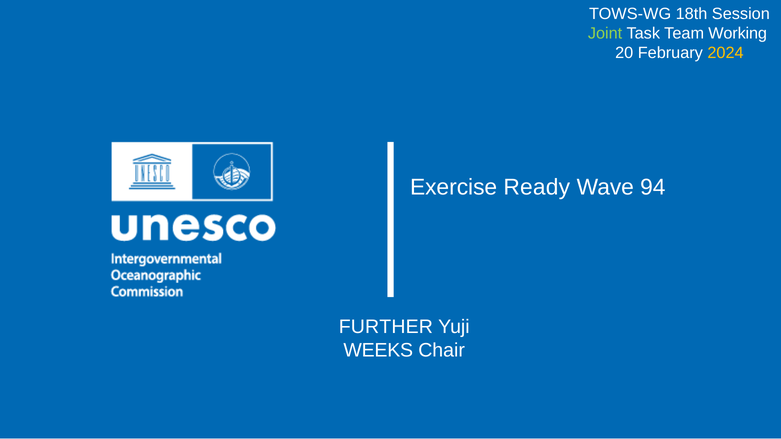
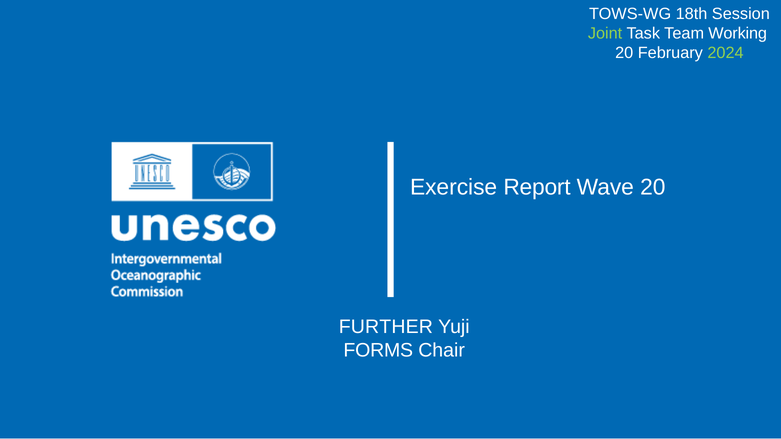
2024 colour: yellow -> light green (726, 53)
Ready: Ready -> Report (537, 187)
Wave 94: 94 -> 20 (653, 187)
WEEKS: WEEKS -> FORMS (378, 350)
